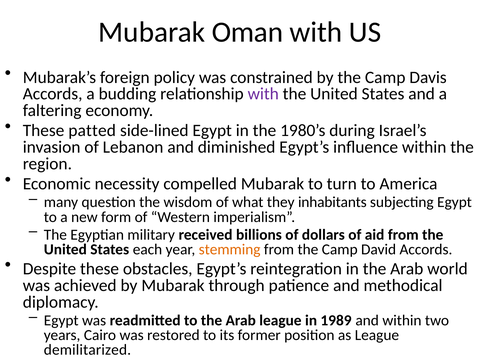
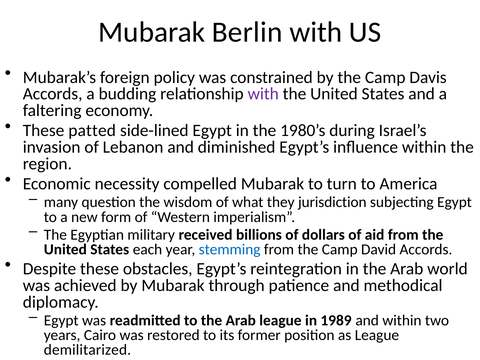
Oman: Oman -> Berlin (247, 32)
inhabitants: inhabitants -> jurisdiction (332, 202)
stemming colour: orange -> blue (230, 249)
